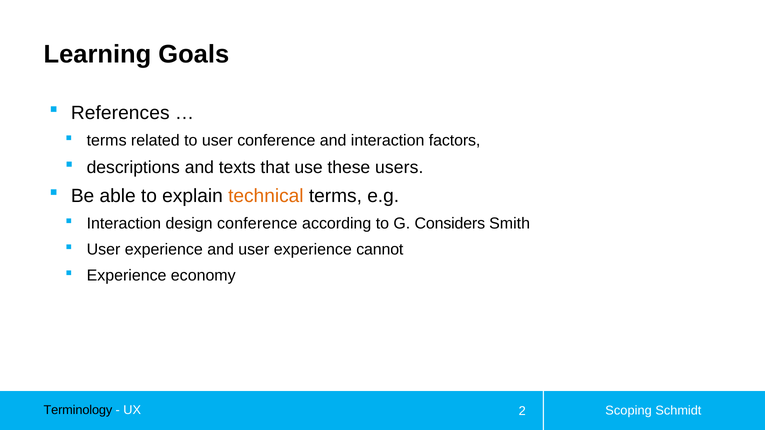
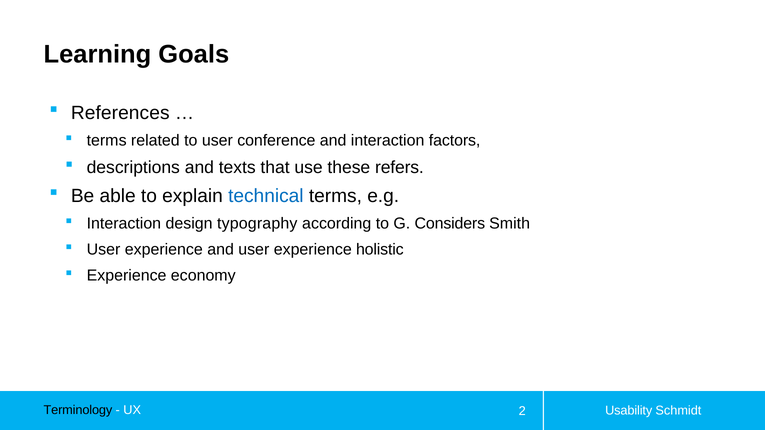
users: users -> refers (399, 168)
technical colour: orange -> blue (266, 196)
design conference: conference -> typography (257, 224)
cannot: cannot -> holistic (380, 250)
Scoping: Scoping -> Usability (629, 411)
